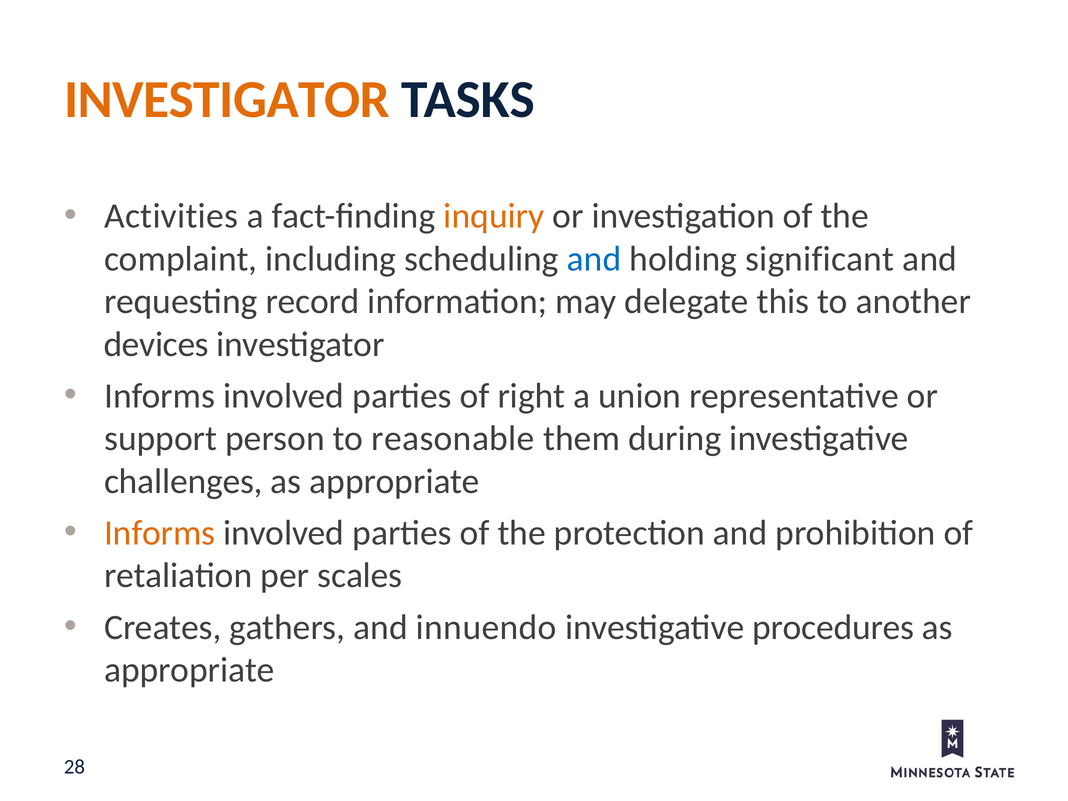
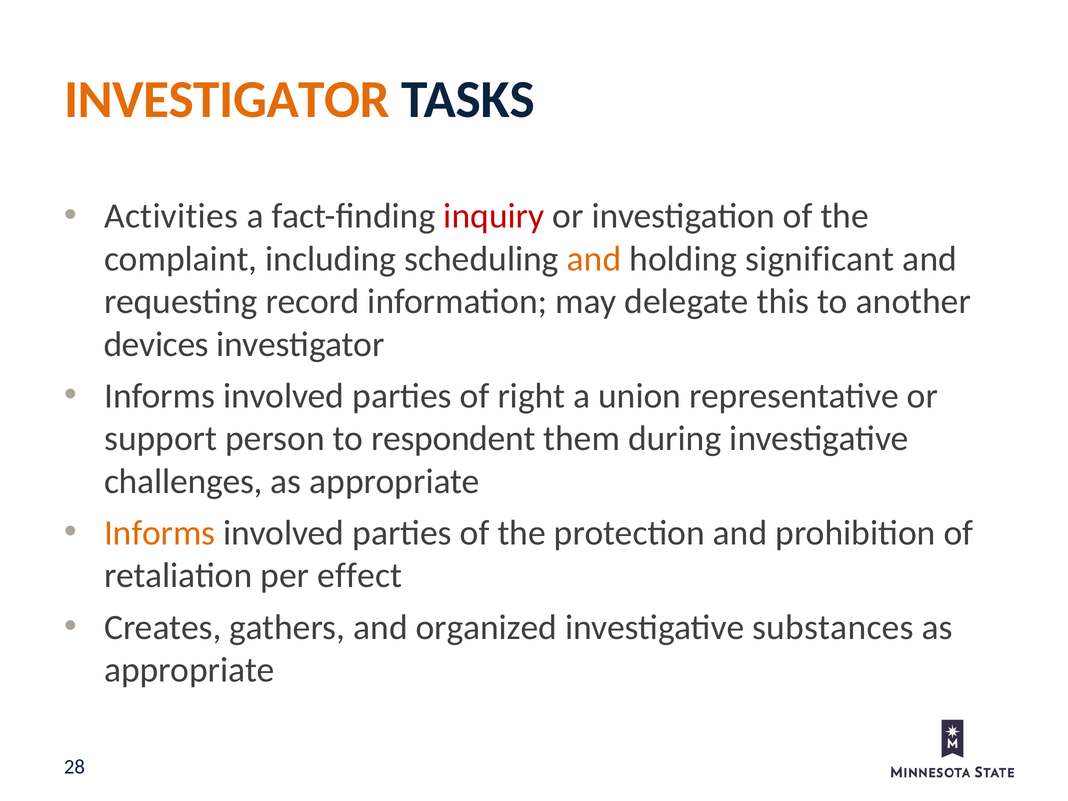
inquiry colour: orange -> red (494, 216)
and colour: blue -> orange (594, 259)
reasonable: reasonable -> respondent (453, 439)
scales: scales -> effect (360, 576)
innuendo: innuendo -> organized (486, 627)
procedures: procedures -> substances (833, 627)
